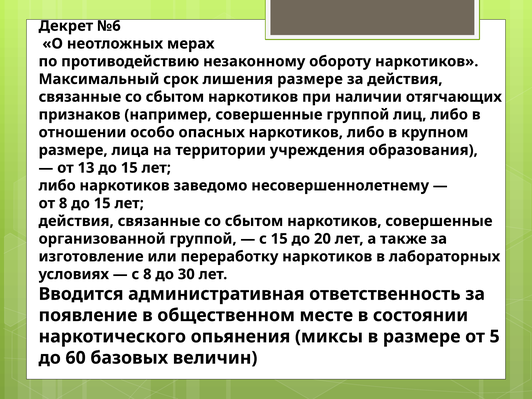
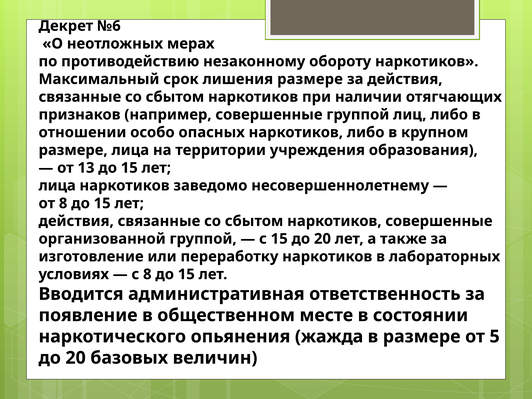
либо: либо -> лица (57, 186)
с 8 до 30: 30 -> 15 (186, 274)
миксы: миксы -> жажда (329, 337)
60: 60 -> 20 (76, 358)
